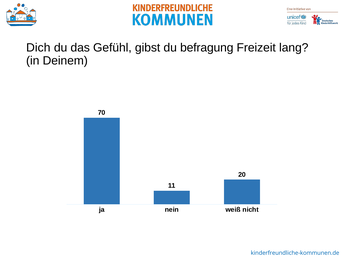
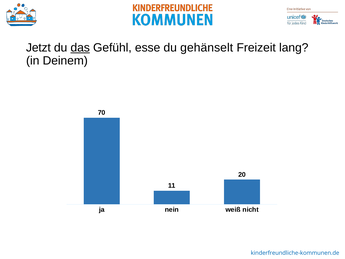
Dich: Dich -> Jetzt (38, 48)
das underline: none -> present (80, 48)
gibst: gibst -> esse (148, 48)
befragung: befragung -> gehänselt (207, 48)
